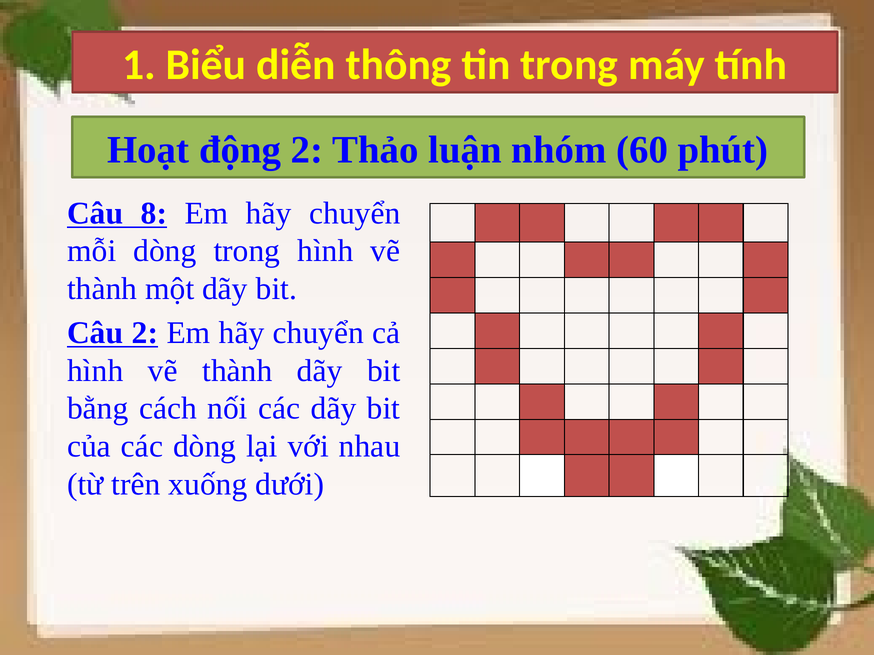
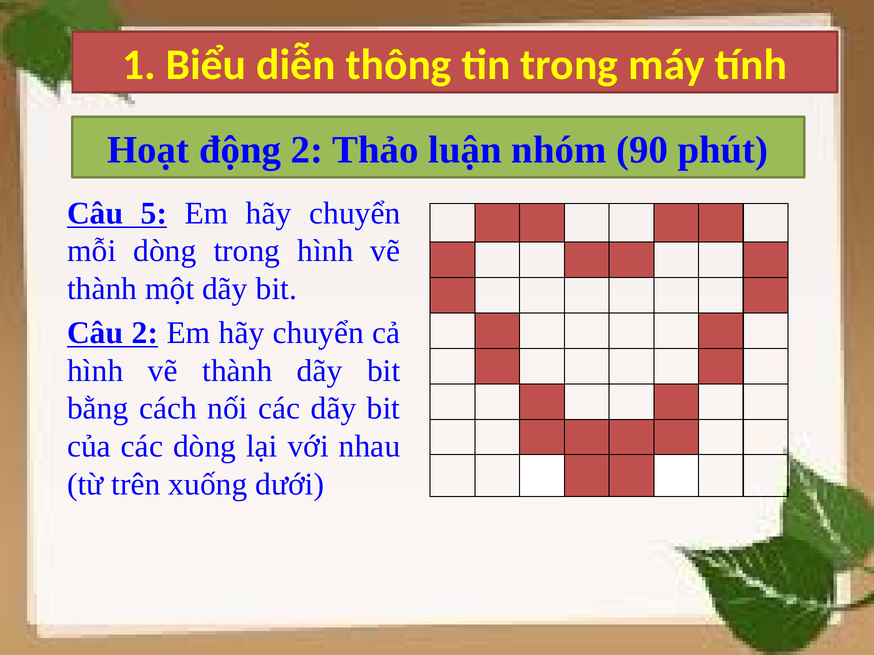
60: 60 -> 90 (642, 150)
8: 8 -> 5 (154, 213)
